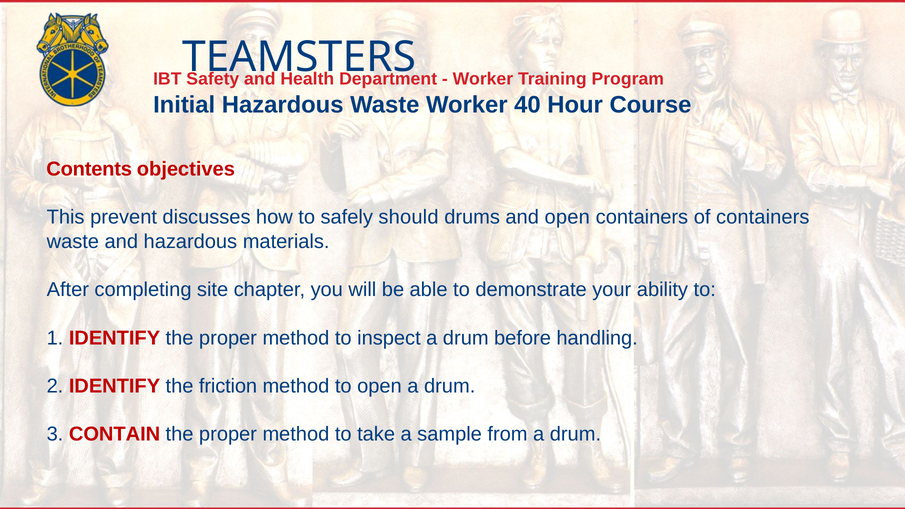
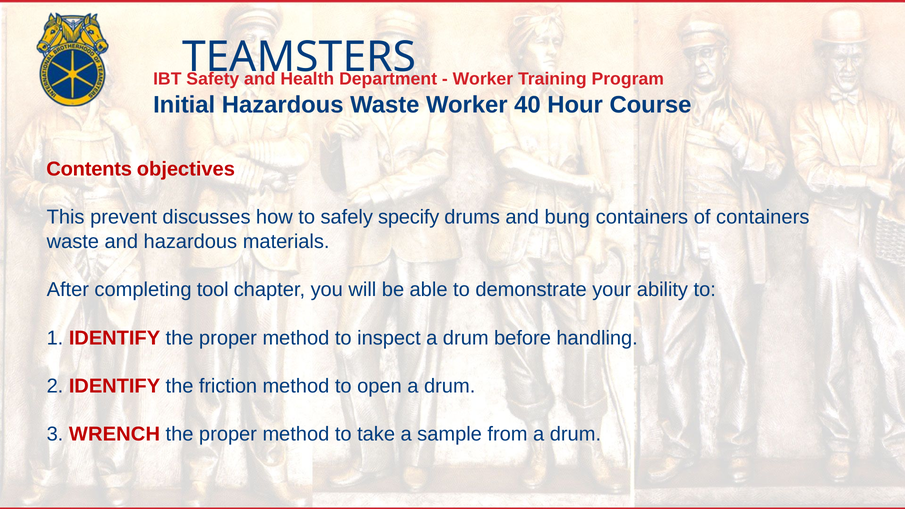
should: should -> specify (409, 217)
and open: open -> bung (567, 217)
site: site -> tool (213, 290)
CONTAIN: CONTAIN -> WRENCH (114, 434)
